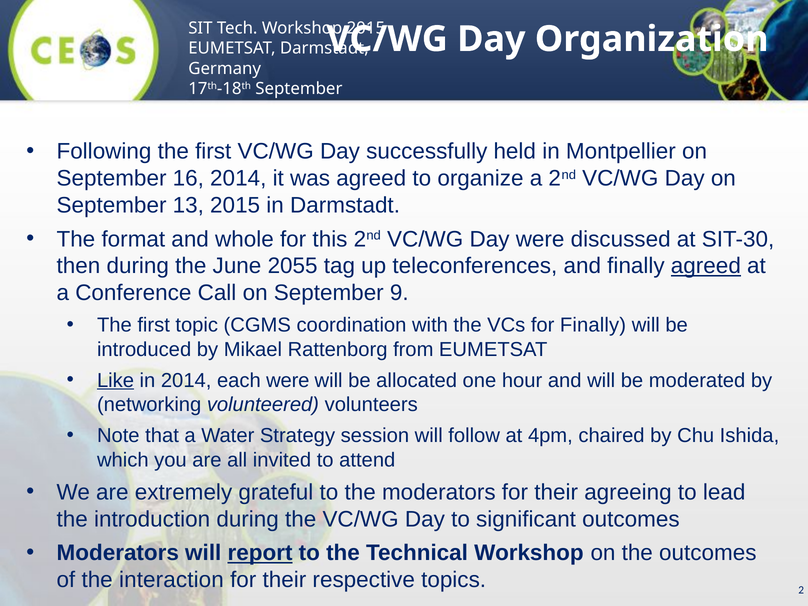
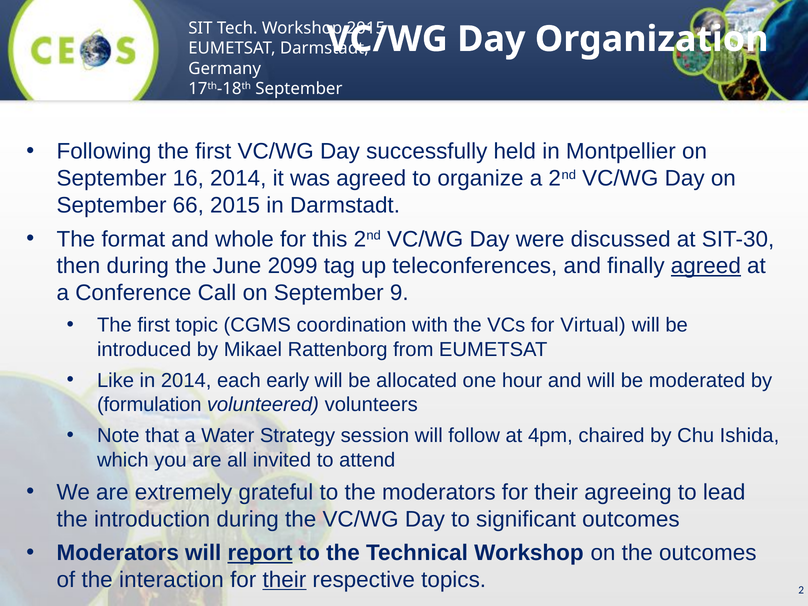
13: 13 -> 66 (188, 205)
2055: 2055 -> 2099 (293, 266)
for Finally: Finally -> Virtual (593, 325)
Like underline: present -> none (116, 380)
each were: were -> early (288, 380)
networking: networking -> formulation (149, 405)
their underline: none -> present (284, 580)
